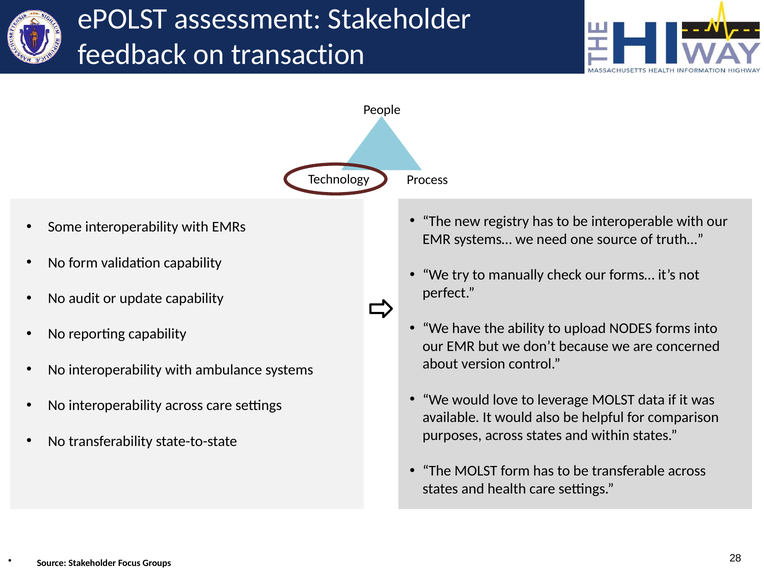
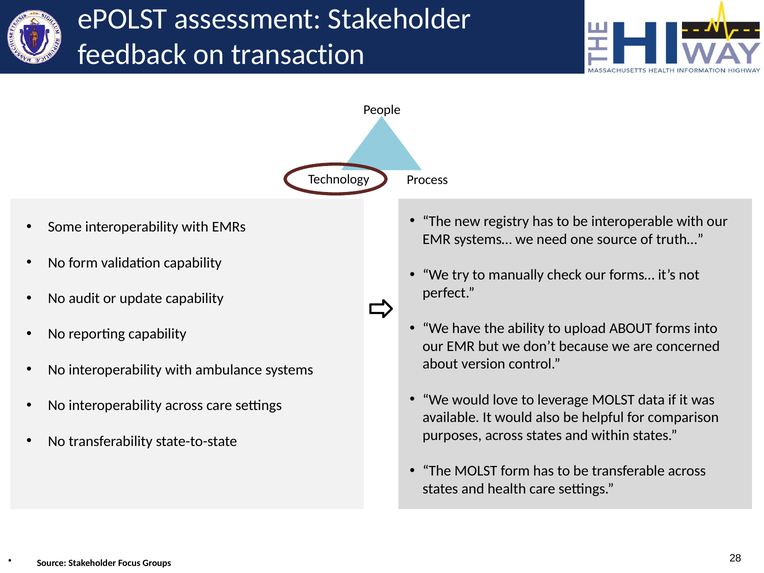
upload NODES: NODES -> ABOUT (631, 328)
